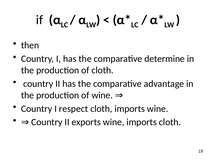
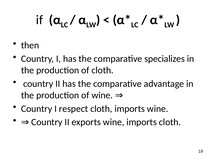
determine: determine -> specializes (165, 59)
